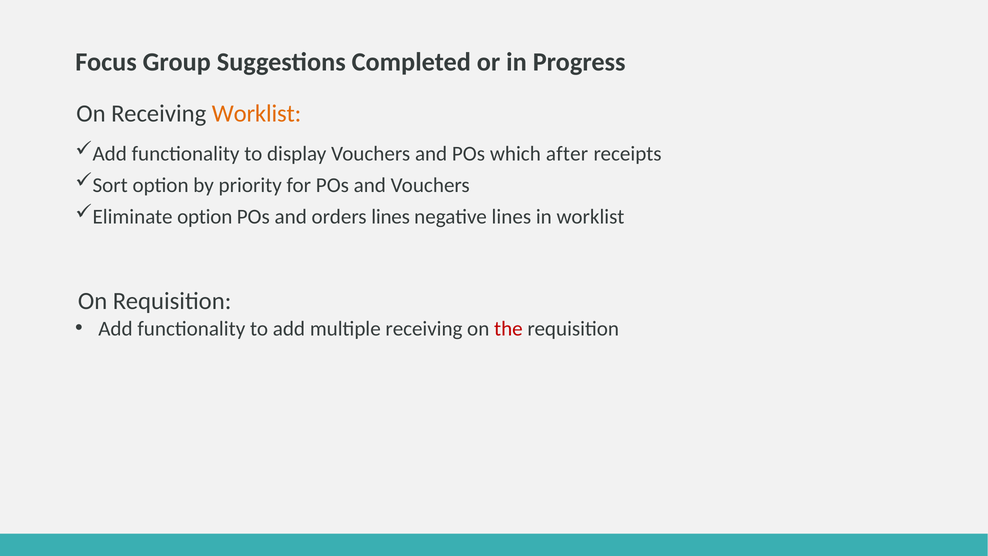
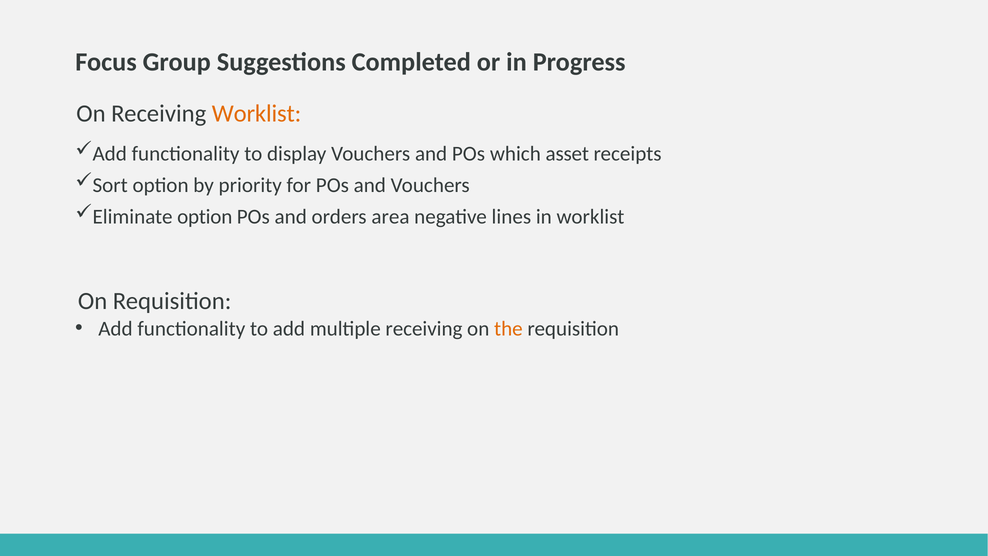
after: after -> asset (567, 154)
orders lines: lines -> area (390, 217)
the colour: red -> orange (508, 328)
